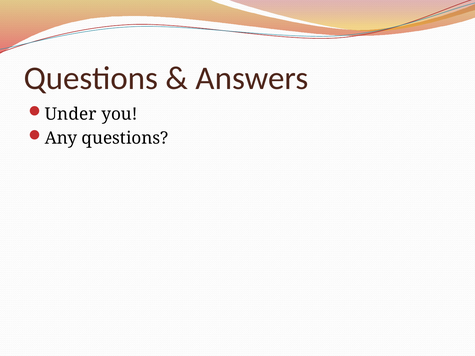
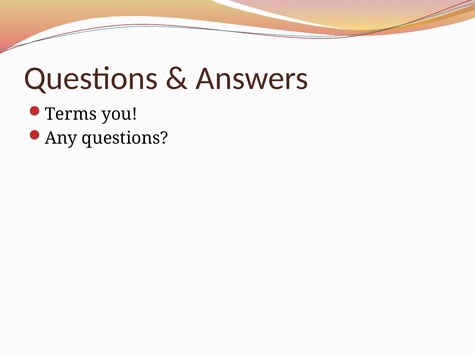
Under: Under -> Terms (71, 114)
